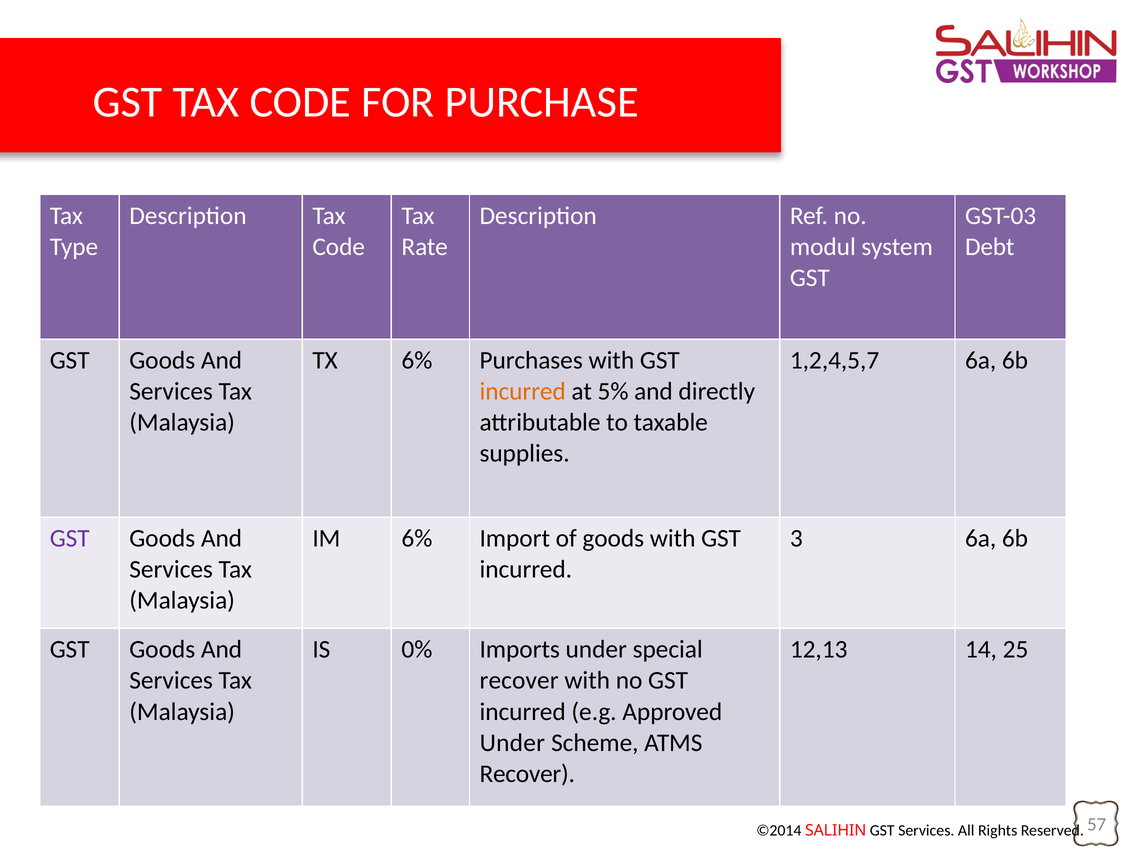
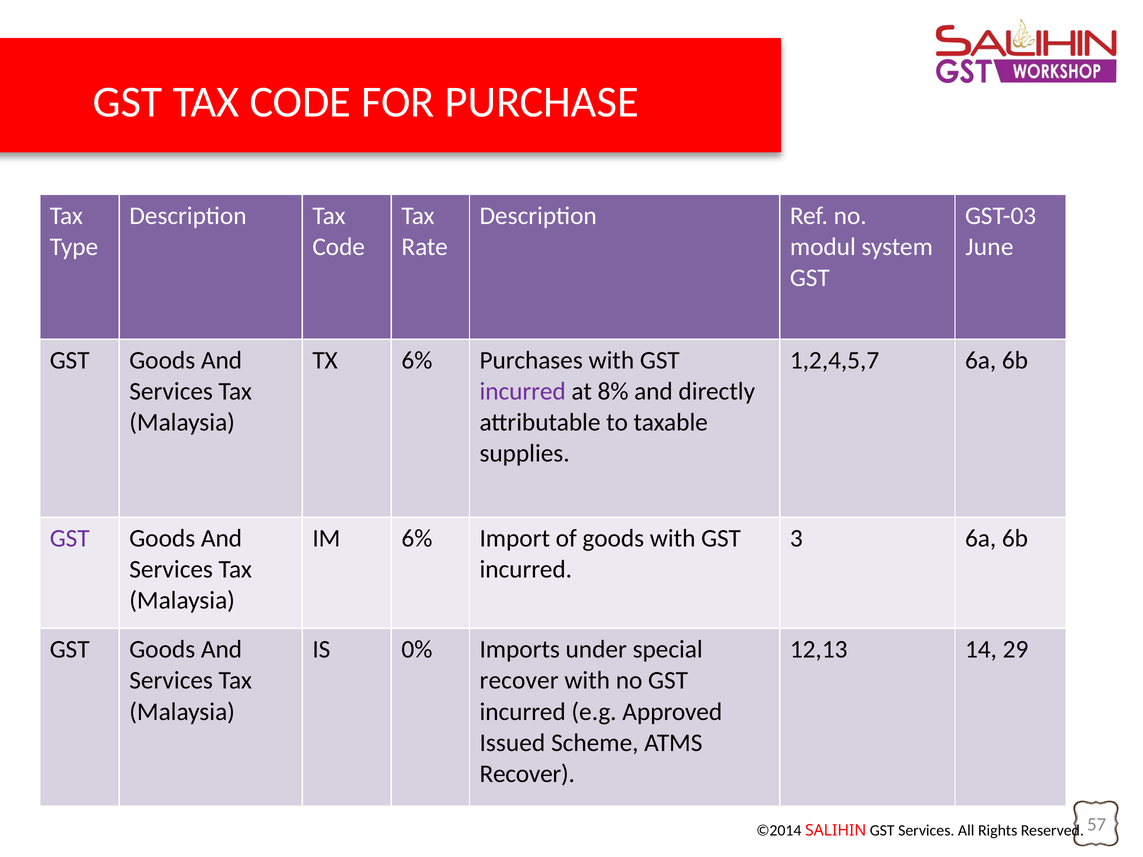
Debt: Debt -> June (989, 247)
incurred colour: orange -> purple (523, 392)
5%: 5% -> 8% (613, 392)
25: 25 -> 29 (1016, 650)
Under: Under -> Issued (512, 743)
